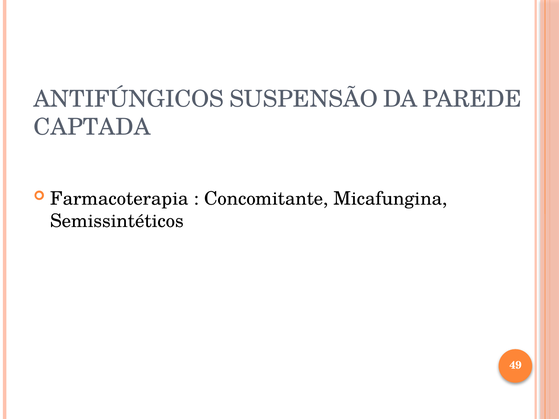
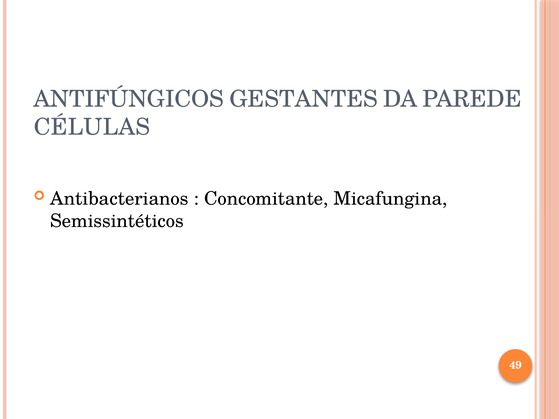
SUSPENSÃO: SUSPENSÃO -> GESTANTES (304, 99)
CAPTADA: CAPTADA -> CÉLULAS (92, 127)
Farmacoterapia: Farmacoterapia -> Antibacterianos (119, 199)
